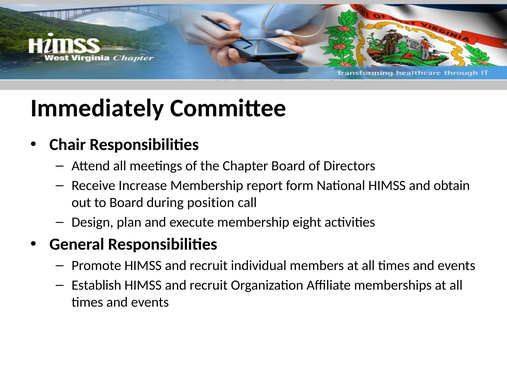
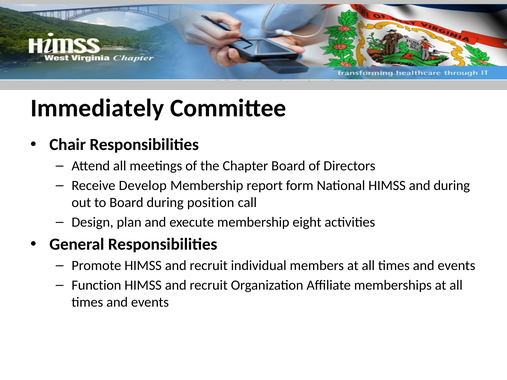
Increase: Increase -> Develop (143, 186)
and obtain: obtain -> during (452, 186)
Establish: Establish -> Function (96, 285)
